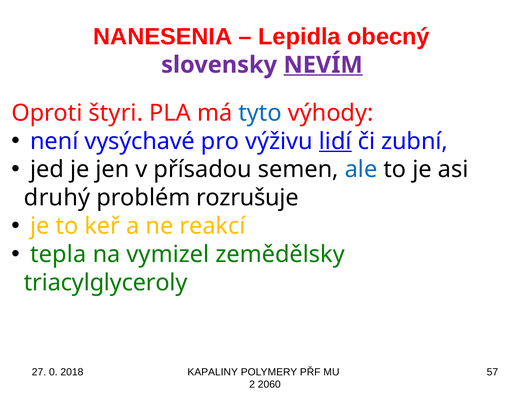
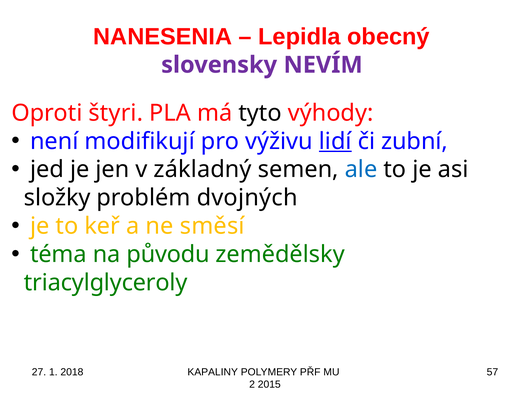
NEVÍM underline: present -> none (323, 65)
tyto colour: blue -> black (260, 113)
vysýchavé: vysýchavé -> modifikují (140, 141)
přísadou: přísadou -> základný (203, 169)
druhý: druhý -> složky (57, 198)
rozrušuje: rozrušuje -> dvojných (247, 198)
reakcí: reakcí -> směsí (212, 226)
tepla: tepla -> téma (58, 254)
vymizel: vymizel -> původu (168, 254)
0: 0 -> 1 (53, 372)
2060: 2060 -> 2015 (269, 384)
